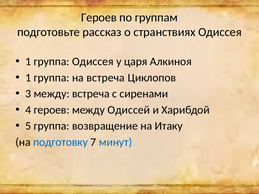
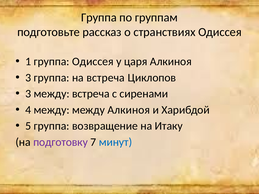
Героев: Героев -> Группа (99, 17)
1: 1 -> 3 (28, 78)
4 героев: героев -> между (52, 110)
между Одиссей: Одиссей -> Алкиноя (129, 110)
подготовку colour: blue -> purple (61, 142)
